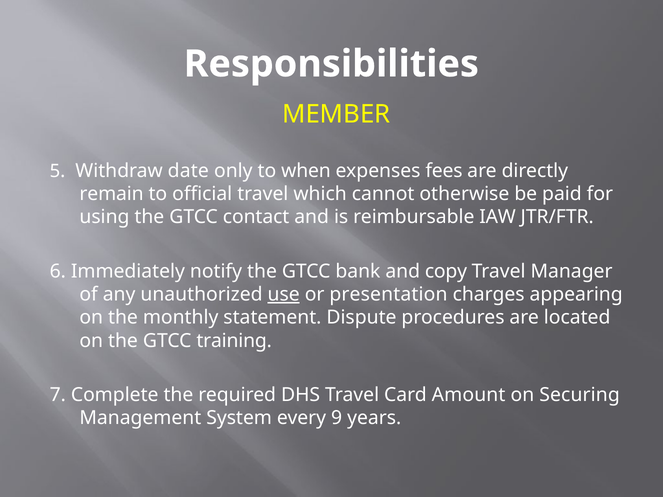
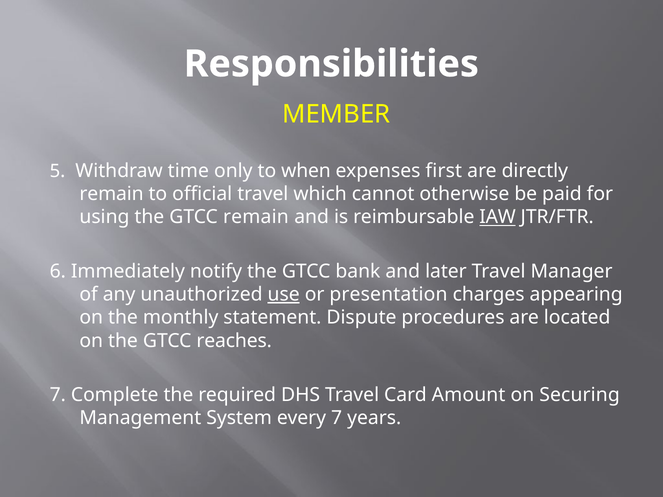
date: date -> time (188, 171)
fees: fees -> first (444, 171)
GTCC contact: contact -> remain (256, 217)
IAW underline: none -> present (498, 217)
copy: copy -> later (446, 271)
training: training -> reaches (234, 341)
every 9: 9 -> 7 (337, 418)
